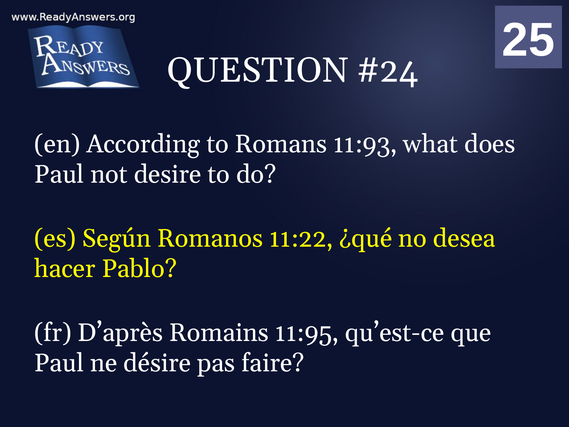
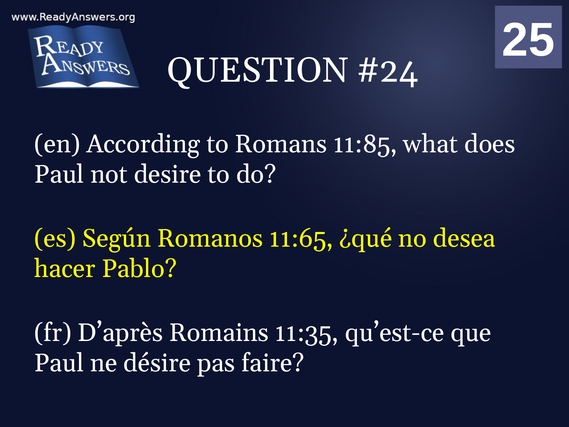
11:93: 11:93 -> 11:85 (365, 144)
11:22: 11:22 -> 11:65 (301, 238)
11:95: 11:95 -> 11:35 (307, 333)
